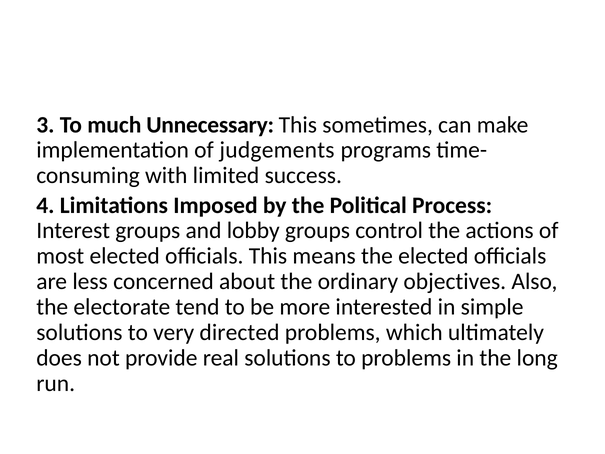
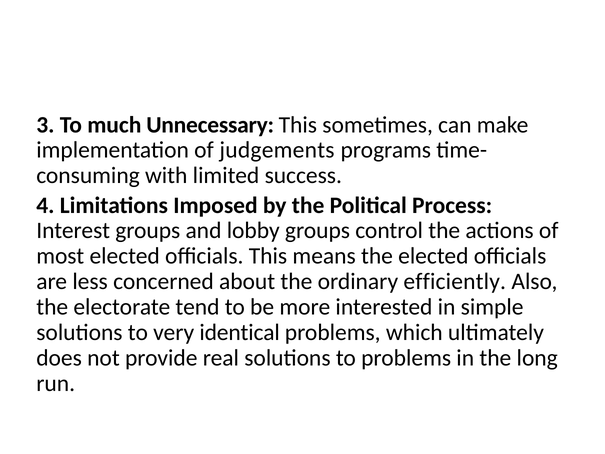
objectives: objectives -> efficiently (455, 281)
directed: directed -> identical (240, 332)
